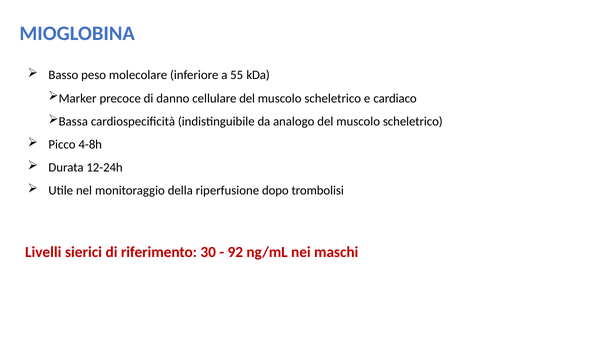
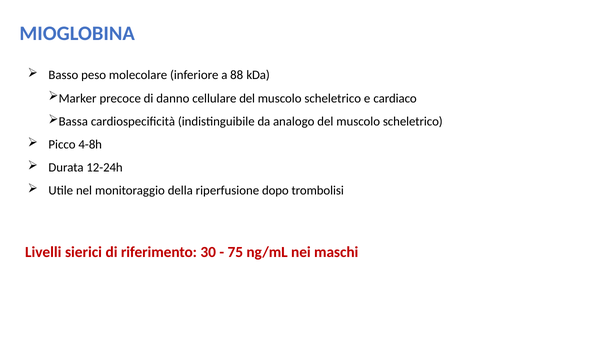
55: 55 -> 88 (237, 75)
92: 92 -> 75 (235, 252)
